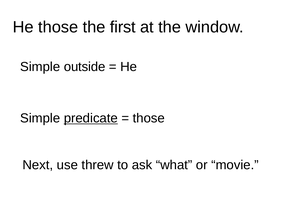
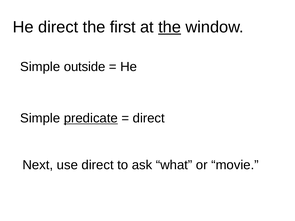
He those: those -> direct (58, 27)
the underline: none -> present (170, 27)
those: those -> direct (149, 118)
use threw: threw -> direct (98, 165)
